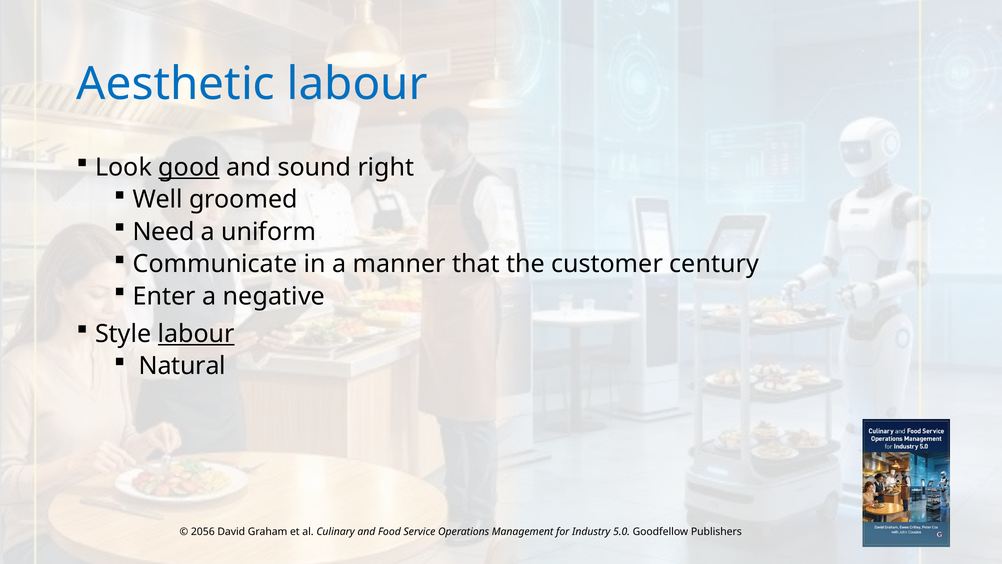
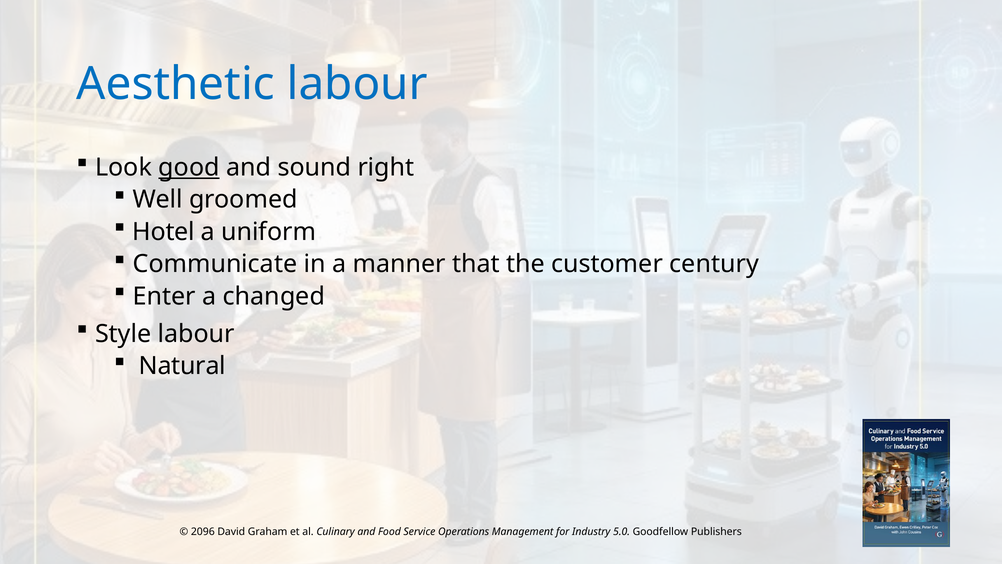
Need: Need -> Hotel (164, 232)
negative: negative -> changed (274, 296)
labour underline: present -> none (196, 334)
2056: 2056 -> 2096 (203, 531)
